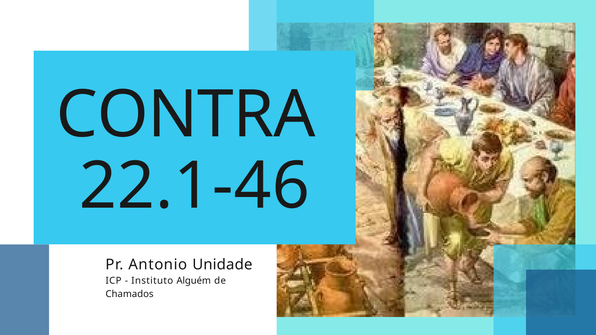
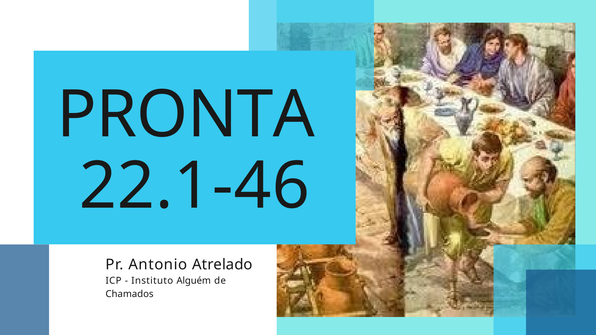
CONTRA: CONTRA -> PRONTA (186, 115)
Unidade: Unidade -> Atrelado (222, 265)
